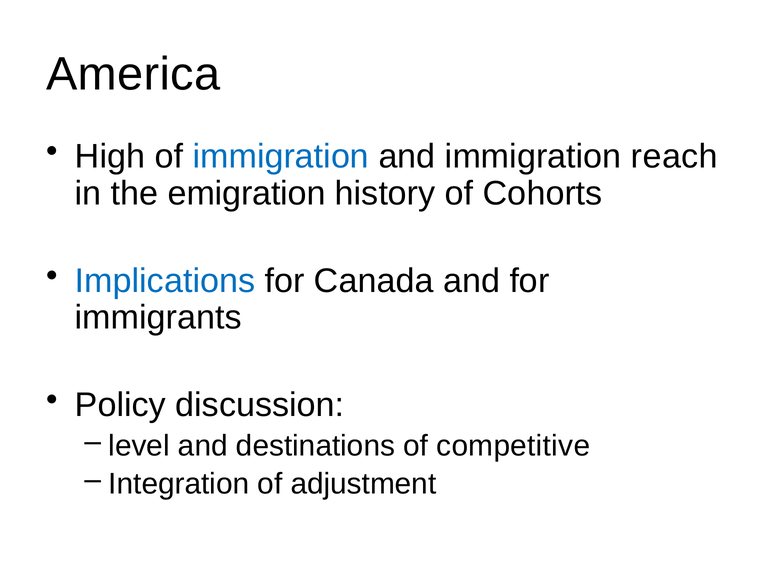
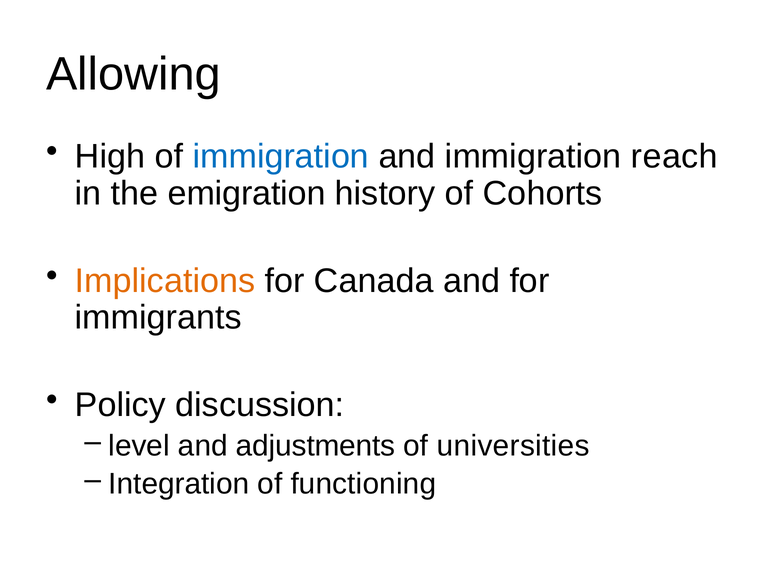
America: America -> Allowing (133, 74)
Implications colour: blue -> orange (165, 281)
destinations: destinations -> adjustments (316, 446)
competitive: competitive -> universities (513, 446)
adjustment: adjustment -> functioning (363, 484)
